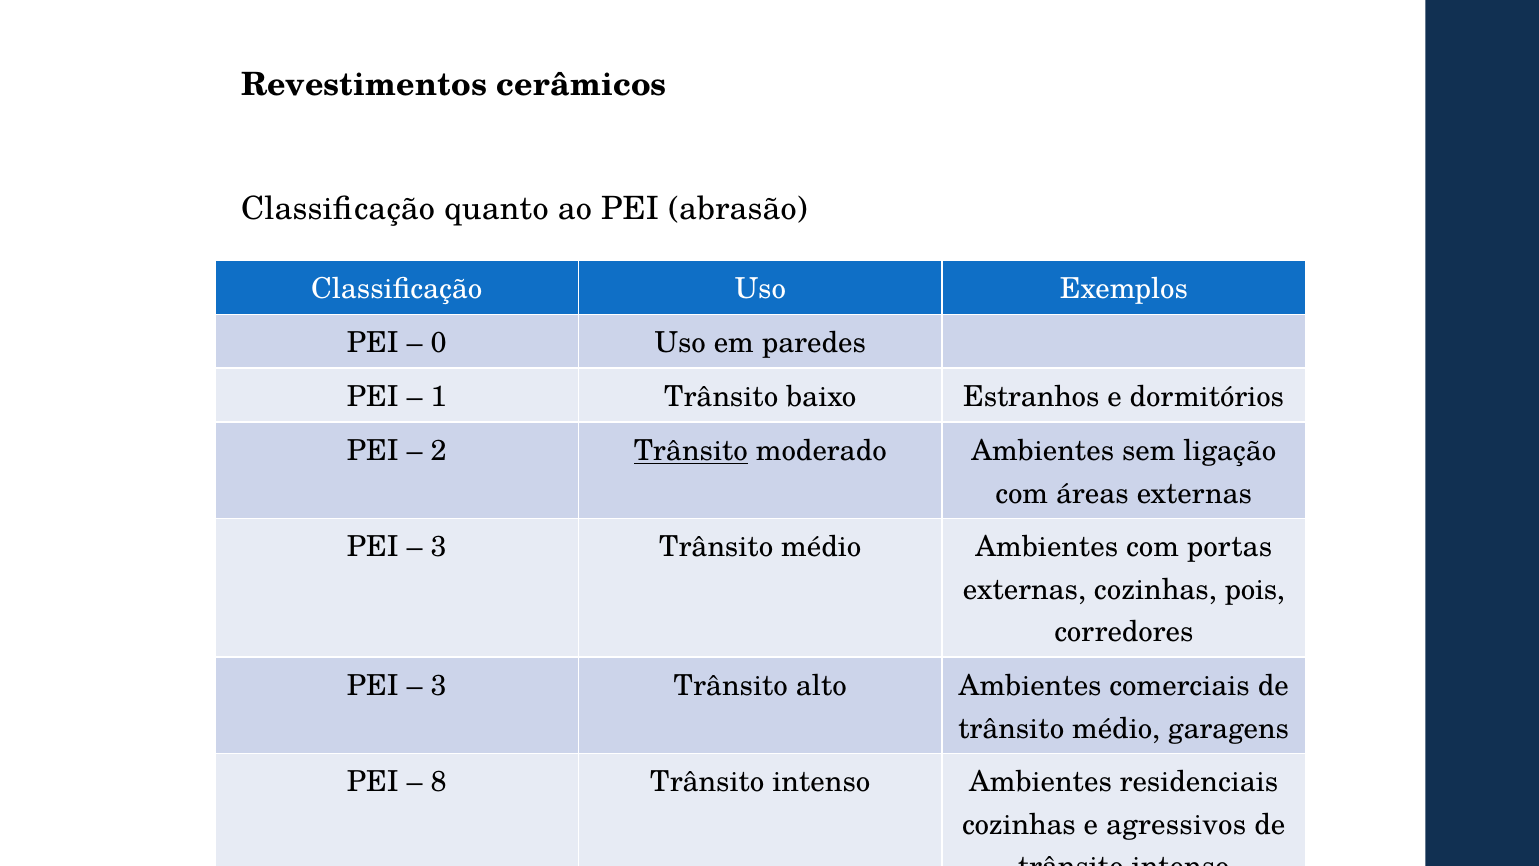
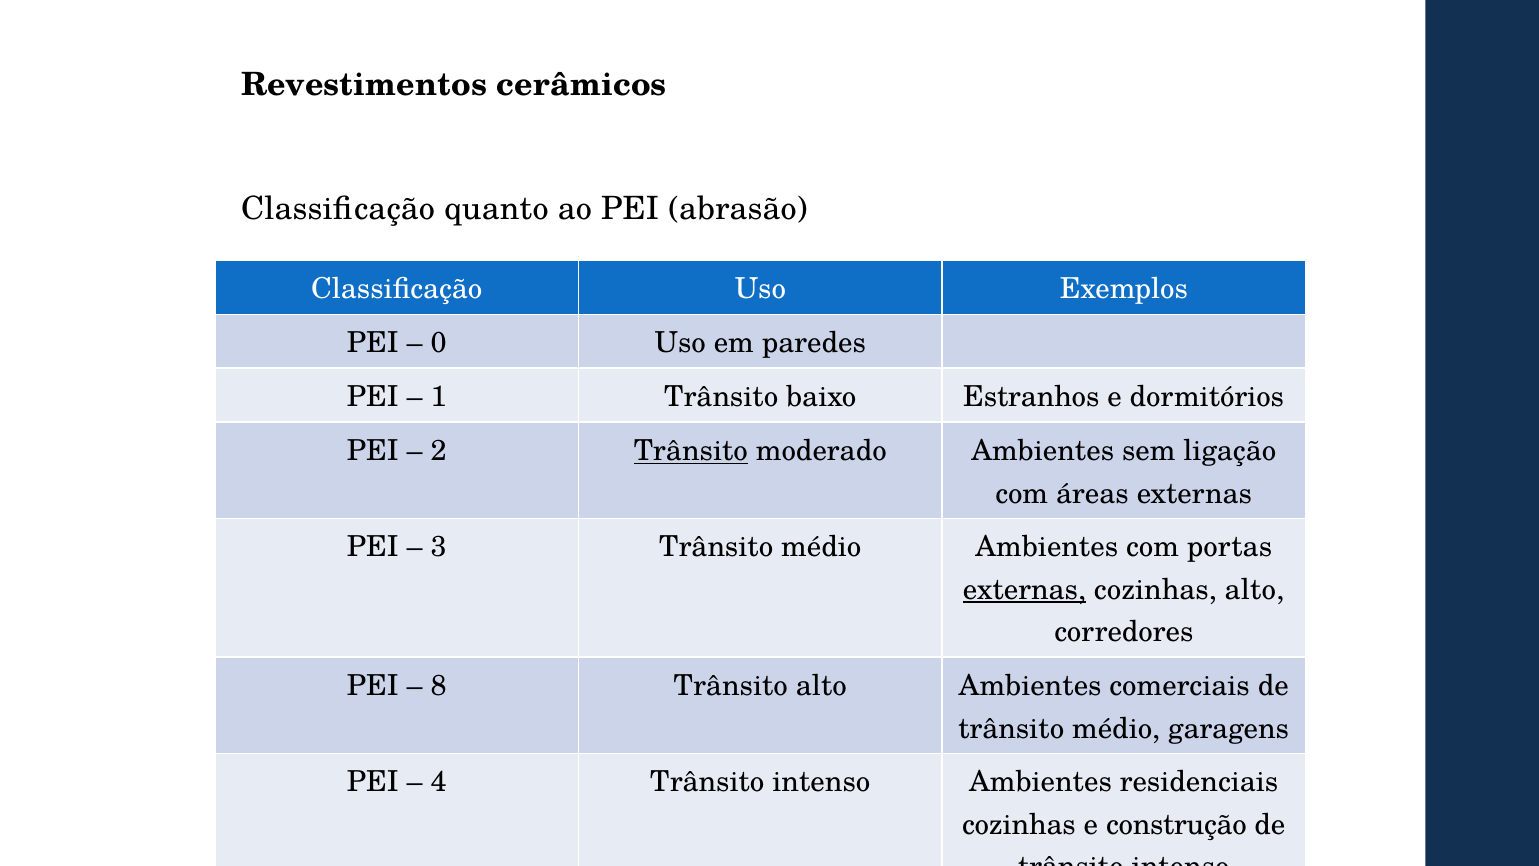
externas underline: none -> present (1024, 590)
cozinhas pois: pois -> alto (1255, 590)
3: 3 -> 8 (439, 686)
8: 8 -> 4 (439, 782)
agressivos: agressivos -> construção (1176, 825)
